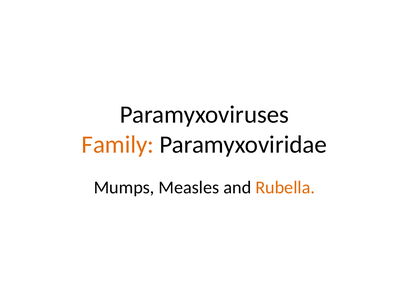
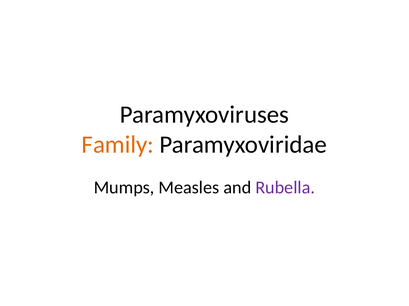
Rubella colour: orange -> purple (285, 188)
